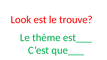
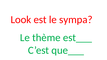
trouve: trouve -> sympa (76, 20)
